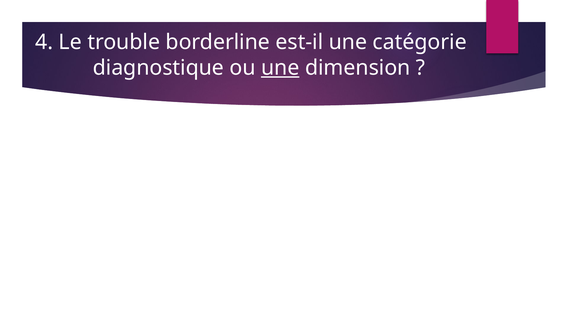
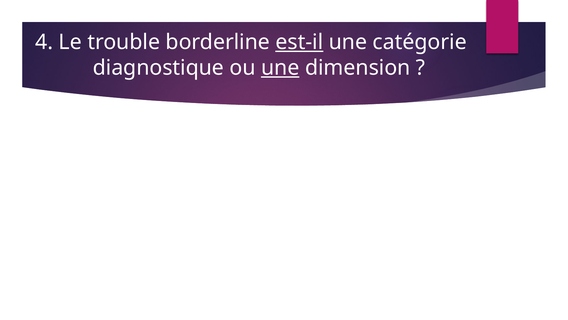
est-il underline: none -> present (299, 42)
